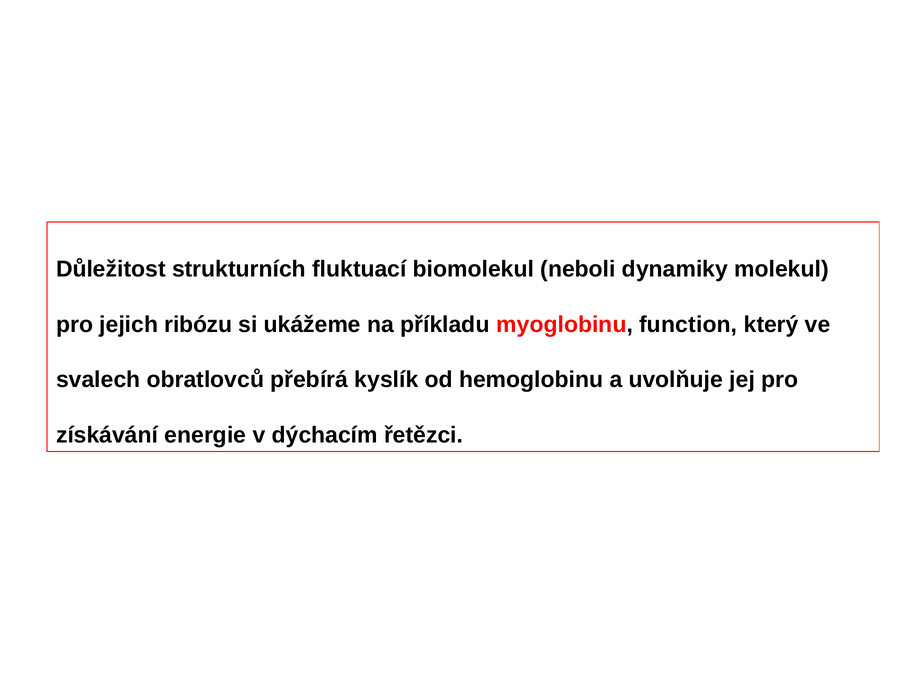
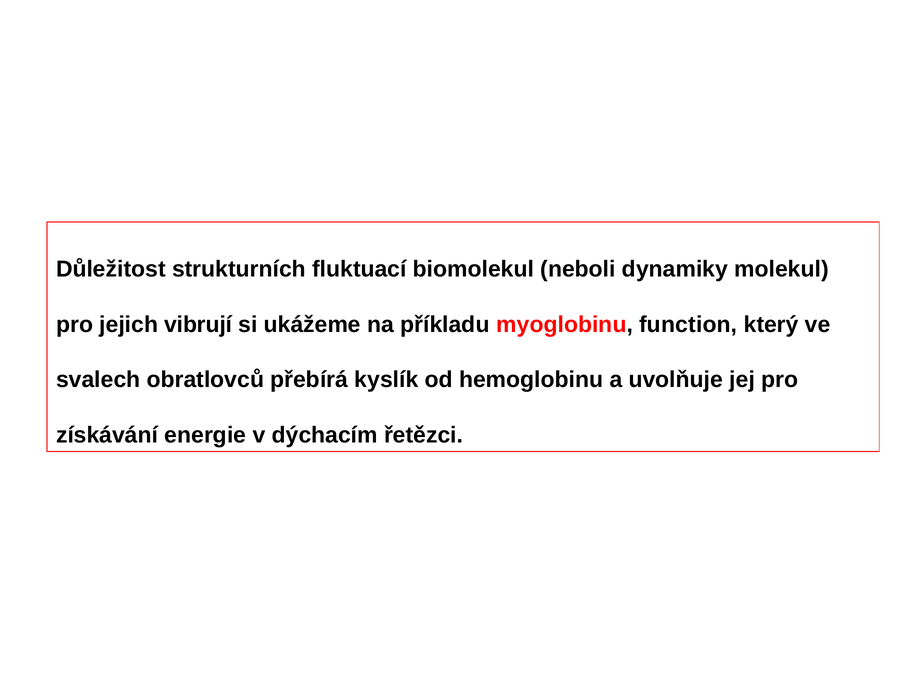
ribózu: ribózu -> vibrují (198, 324)
